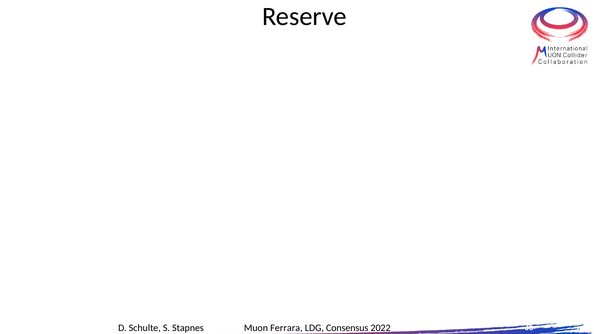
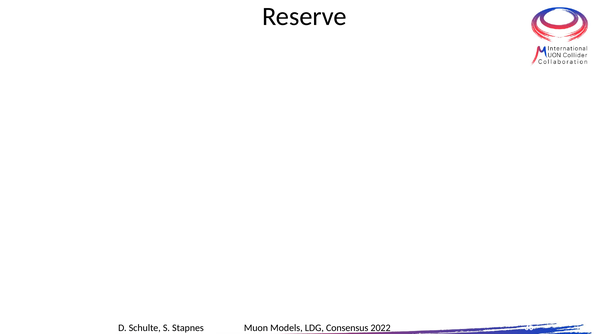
Ferrara: Ferrara -> Models (286, 328)
